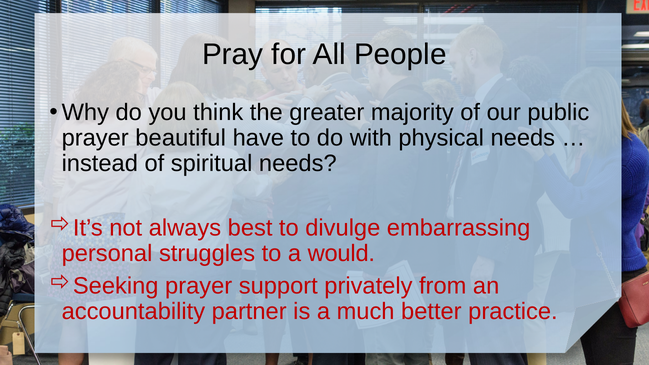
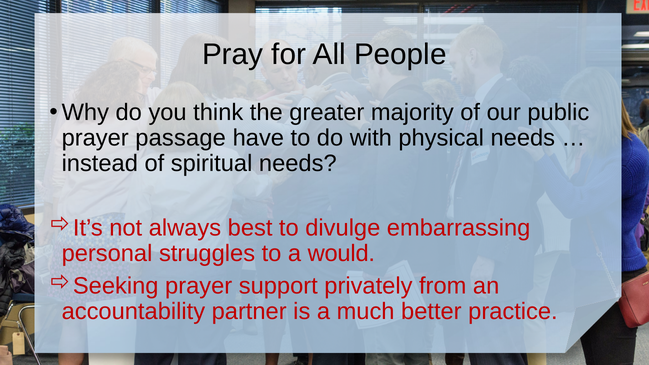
beautiful: beautiful -> passage (181, 138)
